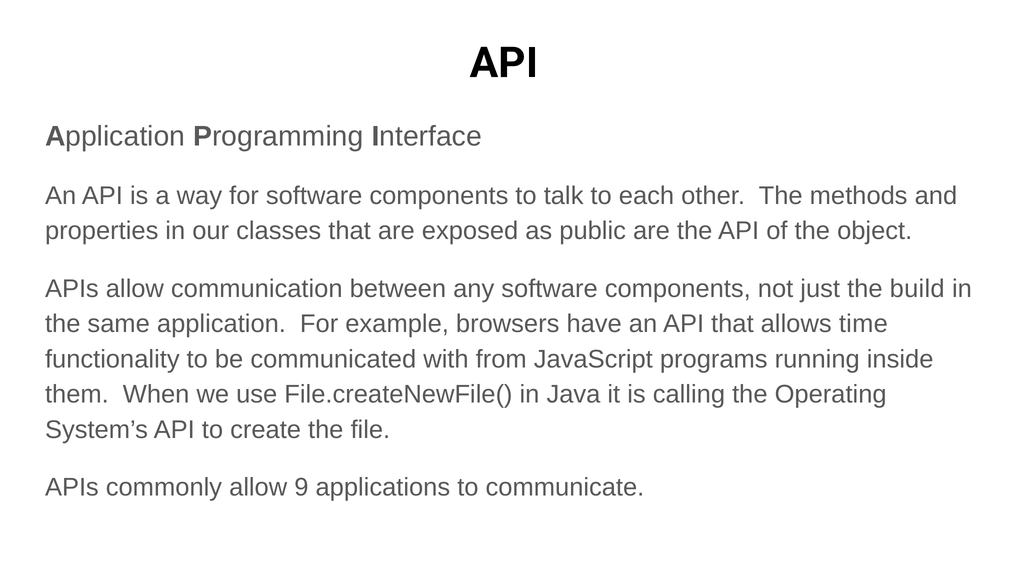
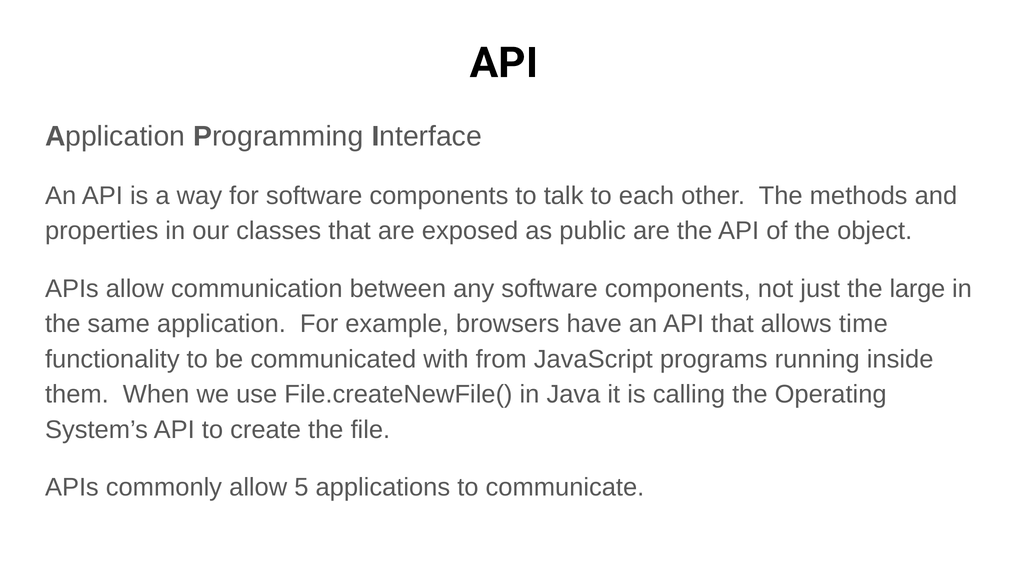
build: build -> large (917, 289)
9: 9 -> 5 (301, 488)
